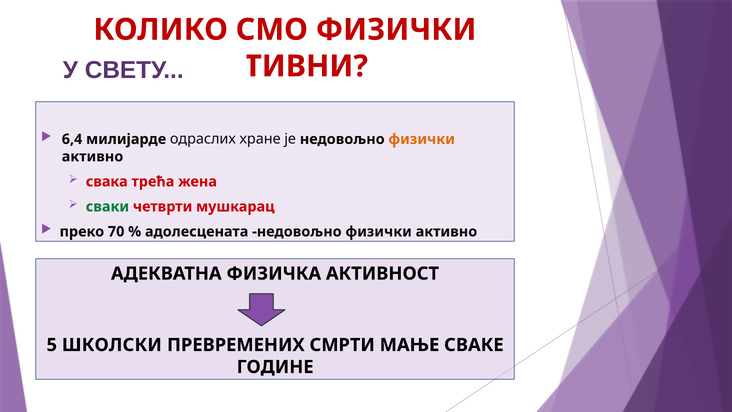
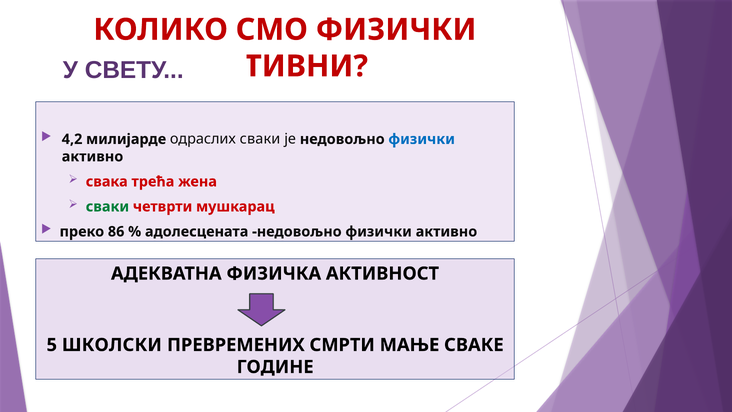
6,4: 6,4 -> 4,2 (72, 139)
одраслих хране: хране -> сваки (260, 139)
физички colour: orange -> blue (422, 139)
70: 70 -> 86 (116, 232)
